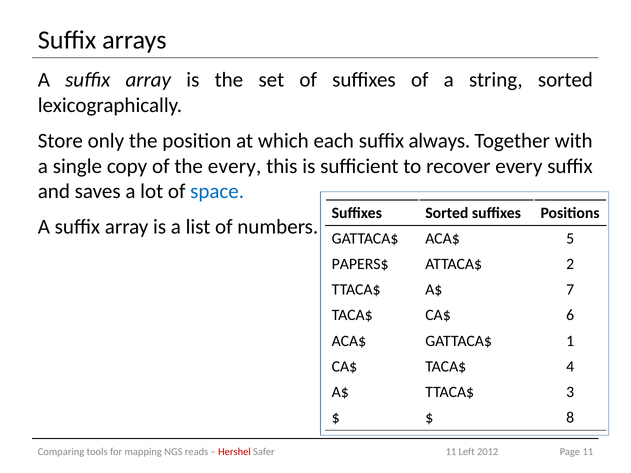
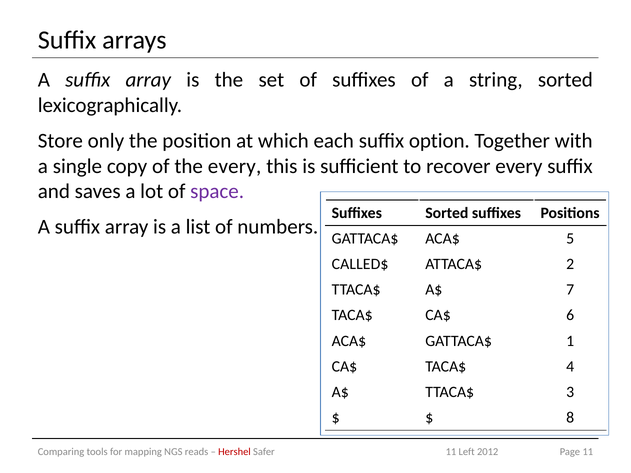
always: always -> option (439, 141)
space colour: blue -> purple (217, 191)
PAPERS$: PAPERS$ -> CALLED$ (360, 264)
